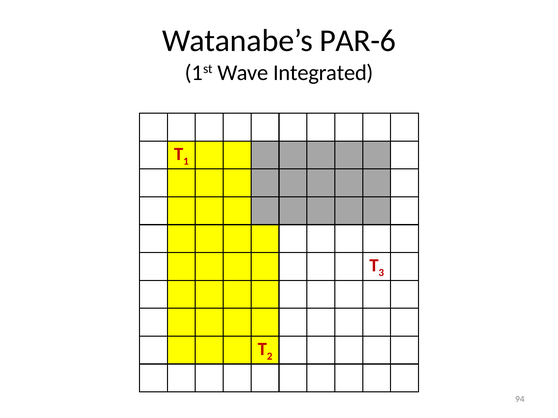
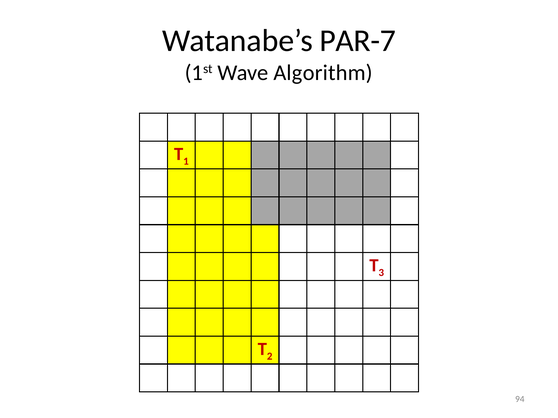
PAR-6: PAR-6 -> PAR-7 (358, 41)
Integrated: Integrated -> Algorithm (323, 73)
